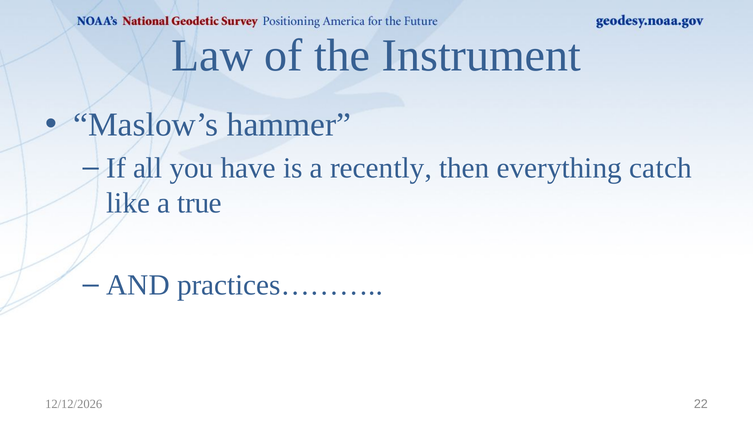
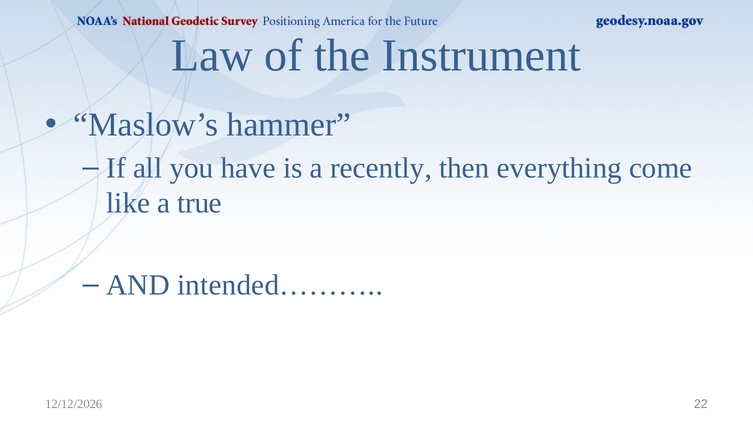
catch: catch -> come (661, 168)
practices………: practices……… -> intended……… (280, 285)
